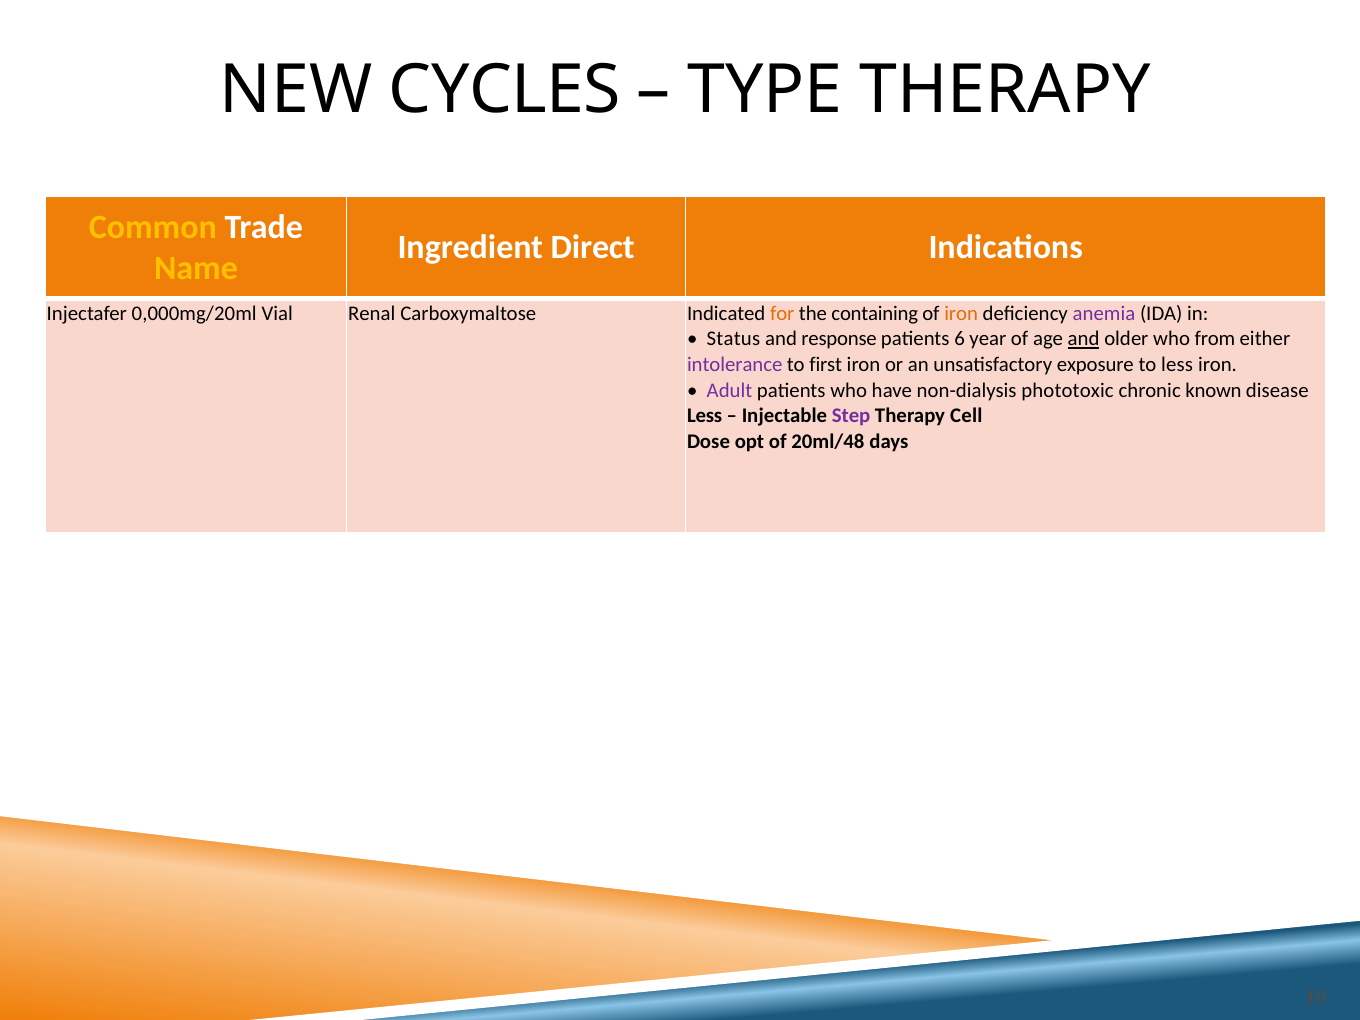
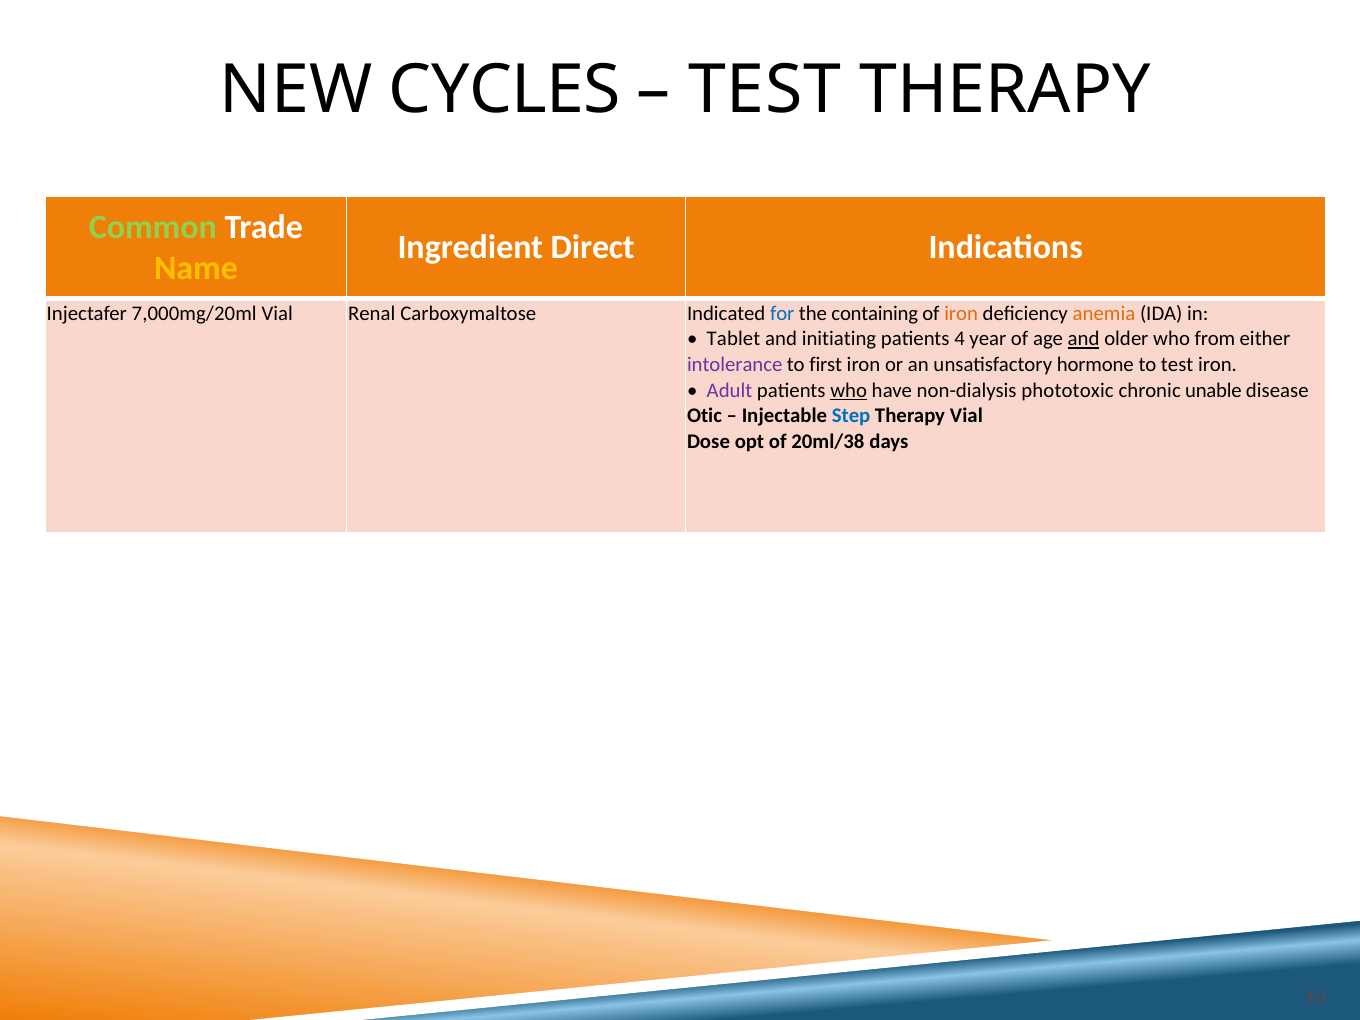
TYPE: TYPE -> TEST (765, 90)
Common colour: yellow -> light green (153, 227)
0,000mg/20ml: 0,000mg/20ml -> 7,000mg/20ml (194, 313)
for colour: orange -> blue (782, 313)
anemia colour: purple -> orange (1104, 313)
Status: Status -> Tablet (733, 339)
response: response -> initiating (839, 339)
6: 6 -> 4 (960, 339)
exposure: exposure -> hormone (1095, 365)
to less: less -> test (1177, 365)
who underline: none -> present (849, 390)
known: known -> unable (1213, 390)
Less: Less -> Otic (704, 416)
Step colour: purple -> blue (851, 416)
Therapy Cell: Cell -> Vial (966, 416)
20ml/48: 20ml/48 -> 20ml/38 (828, 442)
